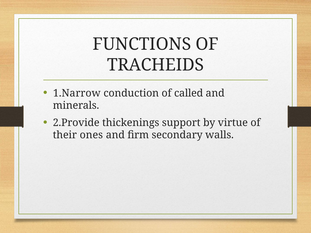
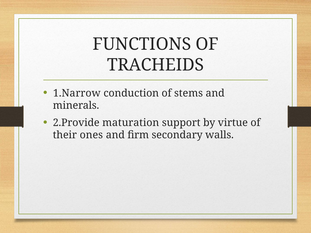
called: called -> stems (189, 93)
thickenings: thickenings -> maturation (131, 123)
